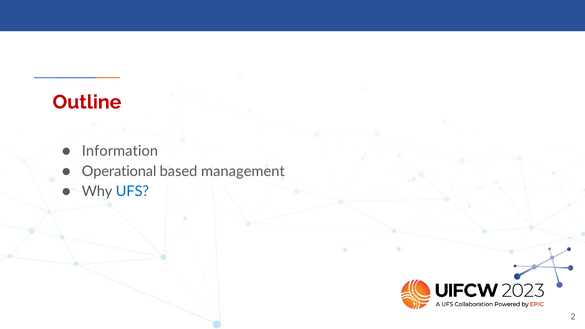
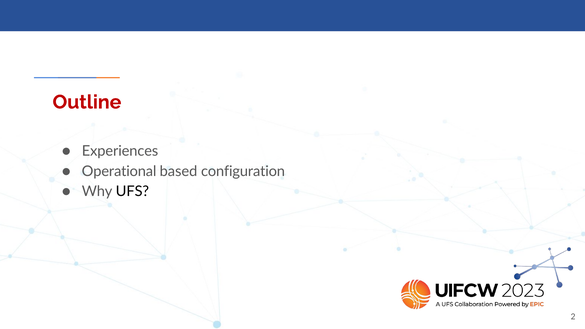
Information: Information -> Experiences (120, 151)
management: management -> configuration (243, 171)
UFS colour: blue -> black (132, 191)
